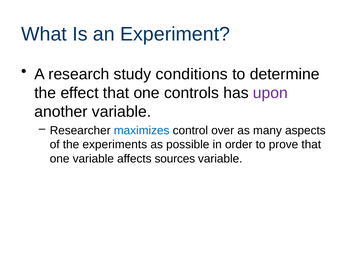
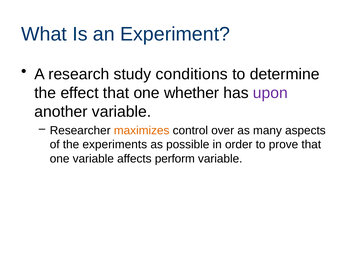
controls: controls -> whether (192, 93)
maximizes colour: blue -> orange (142, 130)
sources: sources -> perform (175, 158)
